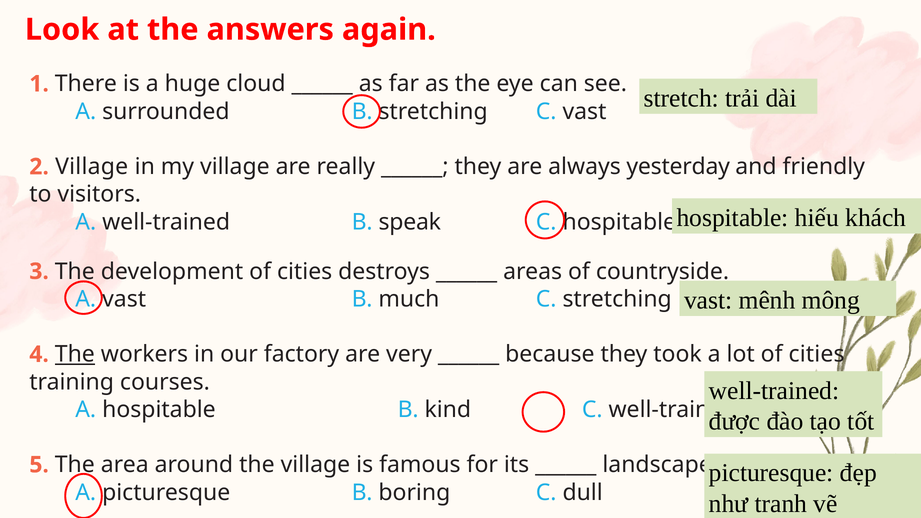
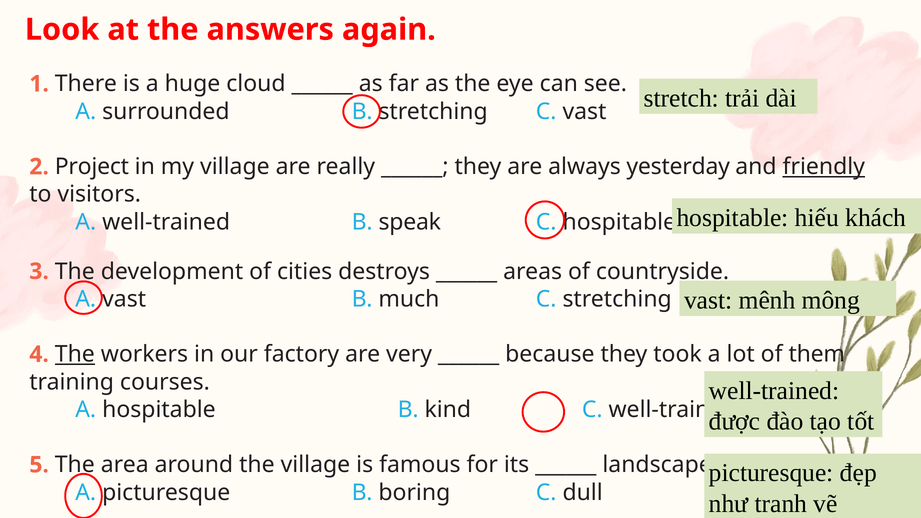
2 Village: Village -> Project (92, 167)
friendly underline: none -> present (824, 167)
lot of cities: cities -> them (817, 354)
